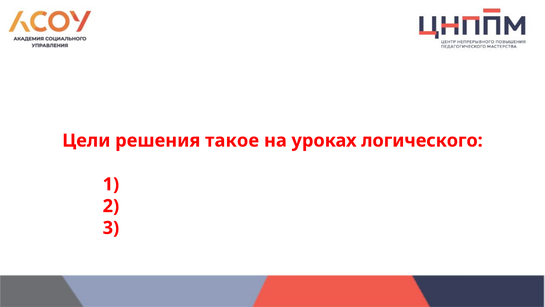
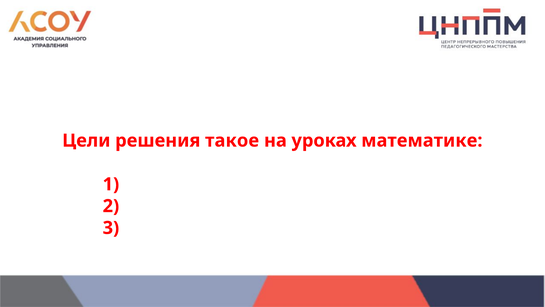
логического: логического -> математике (422, 140)
